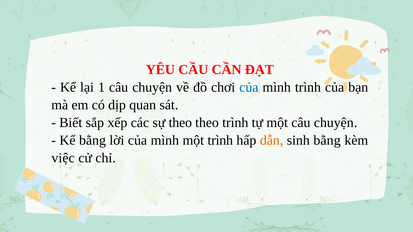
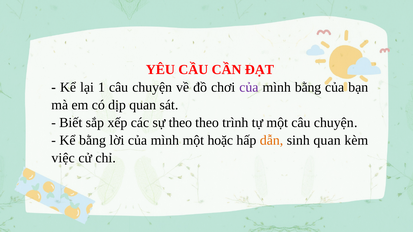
của colour: blue -> purple (249, 88)
mình trình: trình -> bằng (308, 88)
một trình: trình -> hoặc (220, 141)
sinh bằng: bằng -> quan (327, 141)
